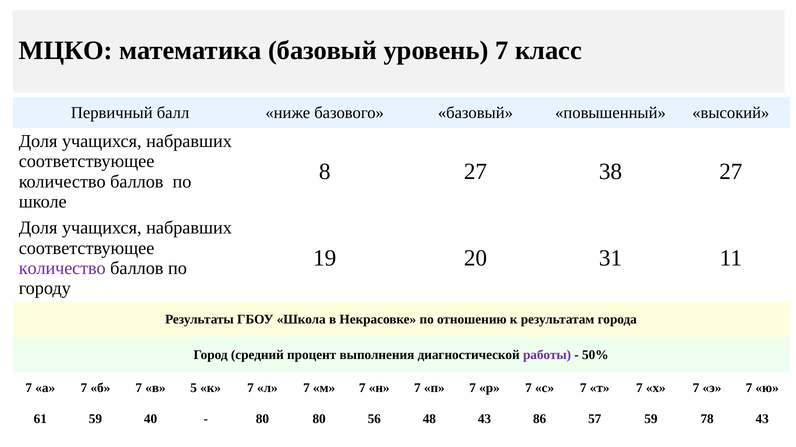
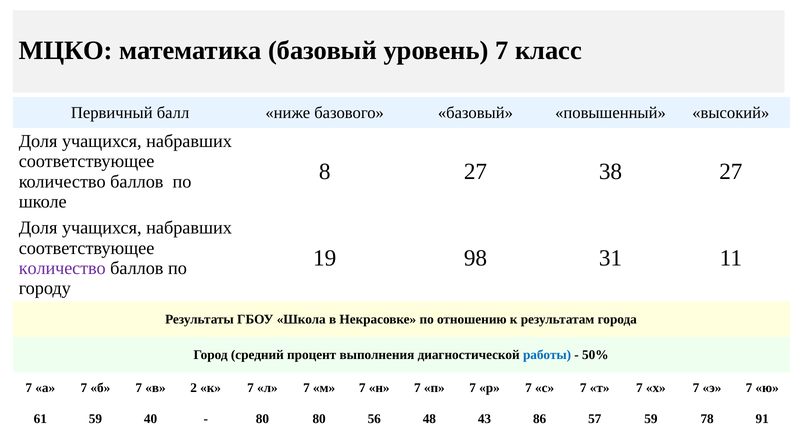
20: 20 -> 98 (476, 259)
работы colour: purple -> blue (547, 355)
5: 5 -> 2 (194, 389)
78 43: 43 -> 91 (762, 420)
